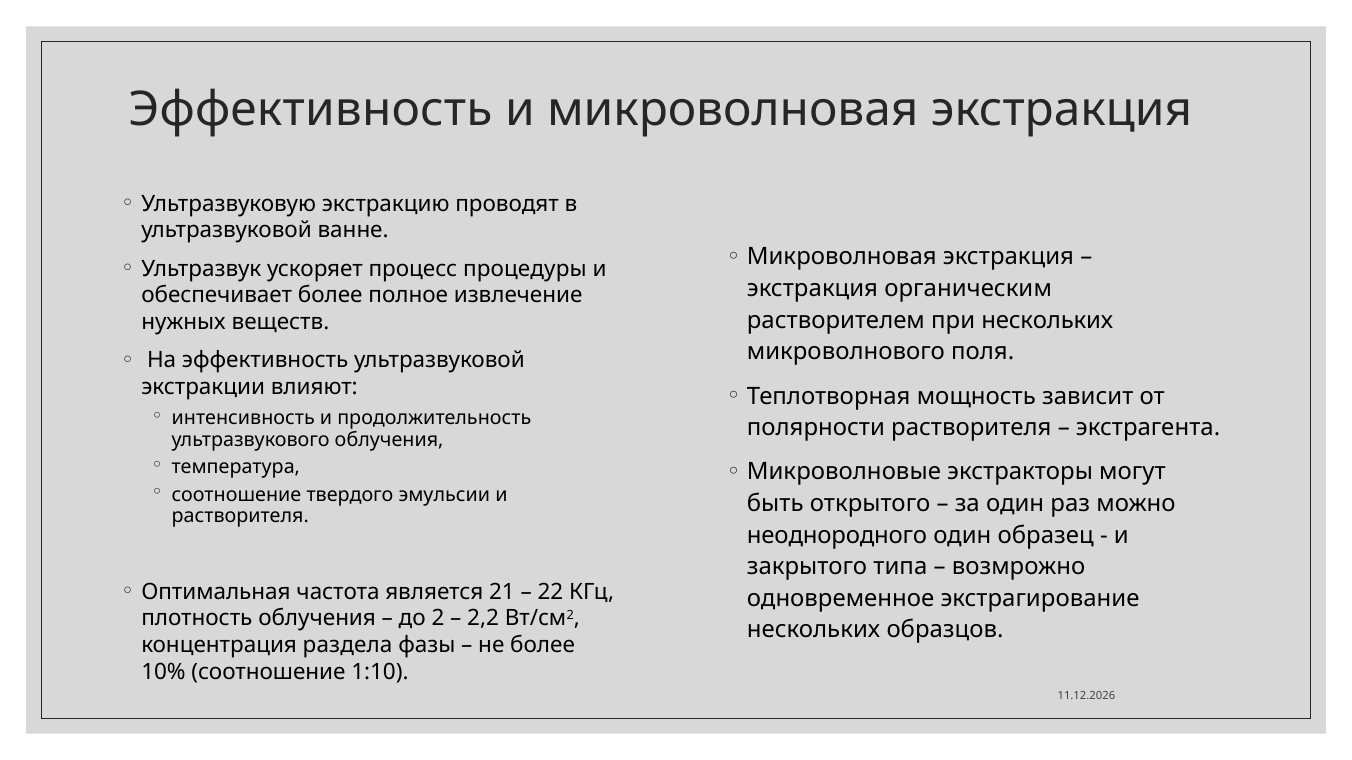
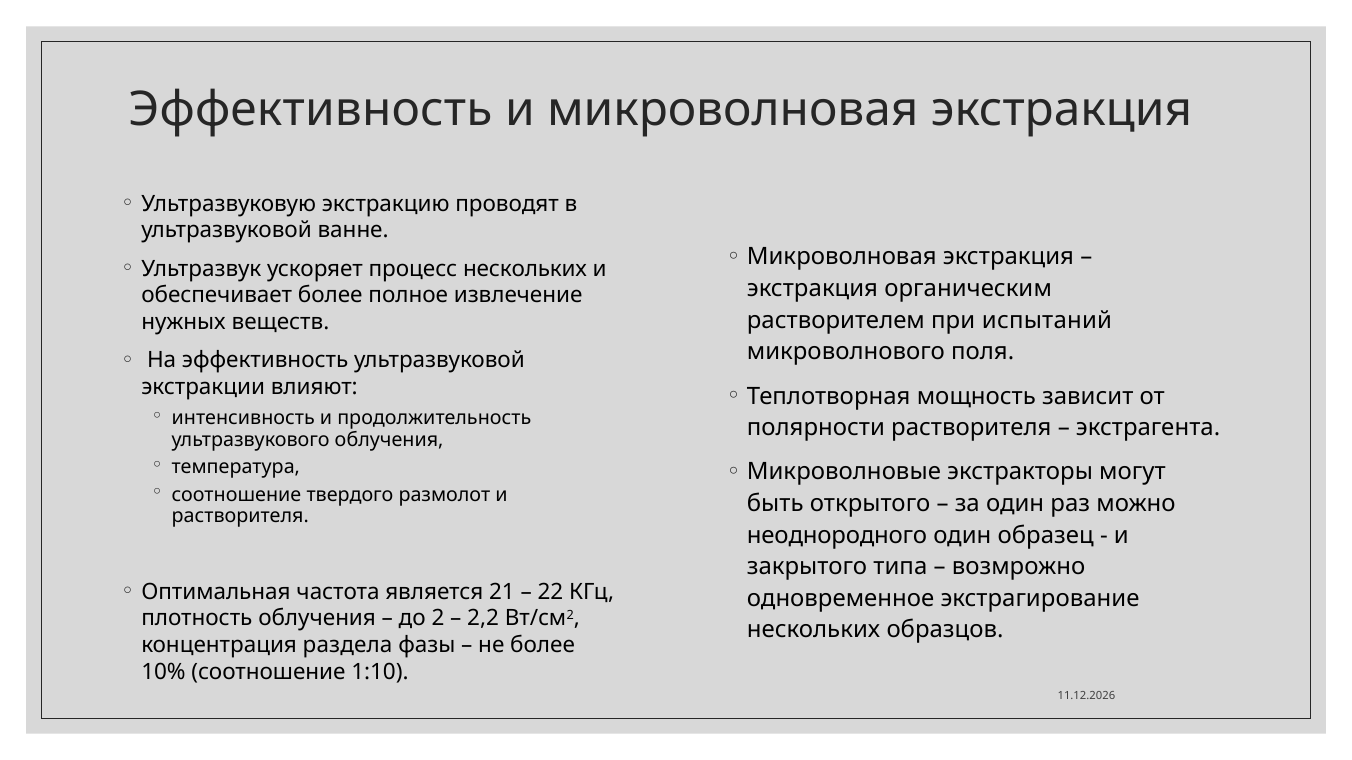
процесс процедуры: процедуры -> нескольких (525, 269)
при нескольких: нескольких -> испытаний (1047, 320)
эмульсии: эмульсии -> размолот (444, 495)
